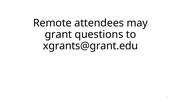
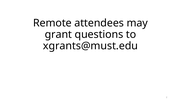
xgrants@grant.edu: xgrants@grant.edu -> xgrants@must.edu (90, 46)
